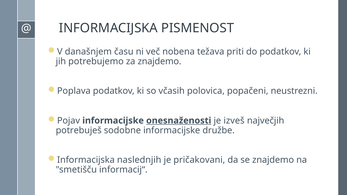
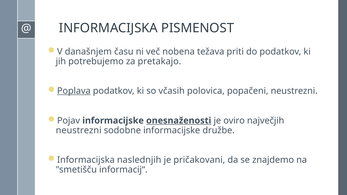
za znajdemo: znajdemo -> pretakajo (159, 61)
Poplava underline: none -> present (74, 91)
izveš: izveš -> oviro (234, 121)
potrebuješ: potrebuješ -> neustrezni (79, 130)
